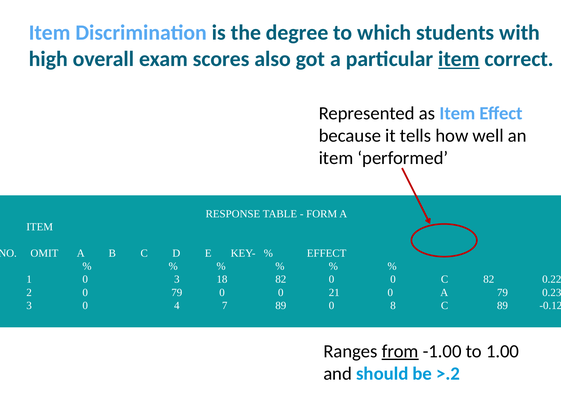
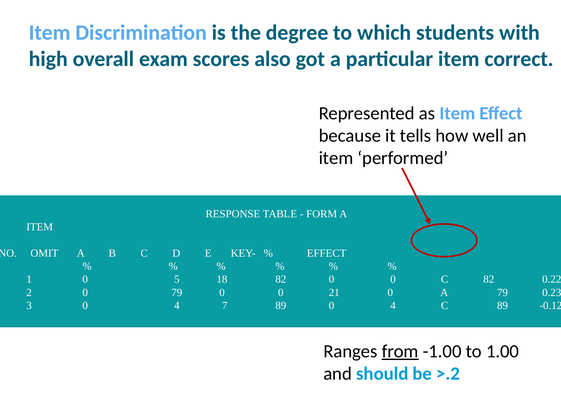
item underline: present -> none (459, 59)
0 3: 3 -> 5 (177, 280)
89 0 8: 8 -> 4 (393, 306)
